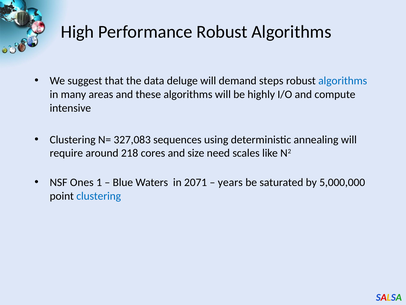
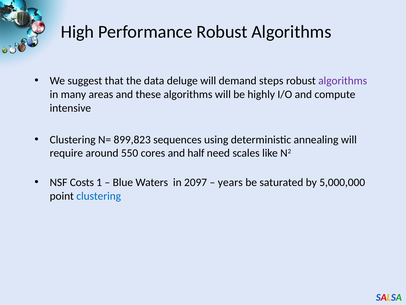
algorithms colour: blue -> purple (343, 81)
327,083: 327,083 -> 899,823 (132, 139)
218: 218 -> 550 (130, 153)
size: size -> half (196, 153)
Ones: Ones -> Costs (82, 182)
2071: 2071 -> 2097 (196, 182)
